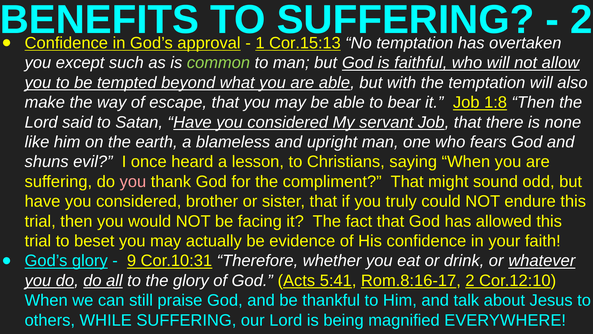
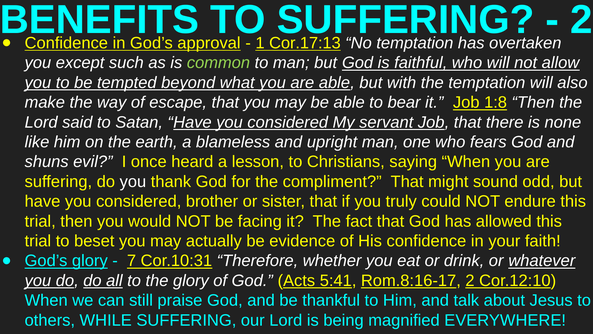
Cor.15:13: Cor.15:13 -> Cor.17:13 (305, 43)
you colour: pink -> white (133, 181)
9: 9 -> 7 (132, 261)
